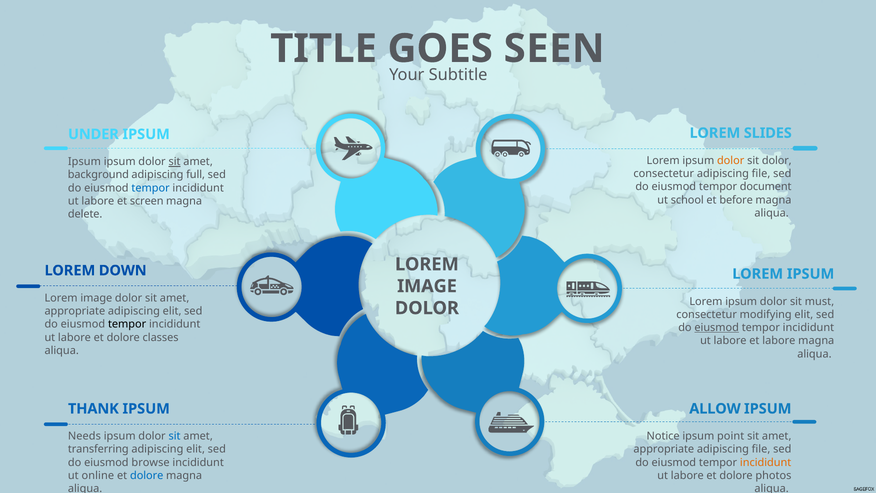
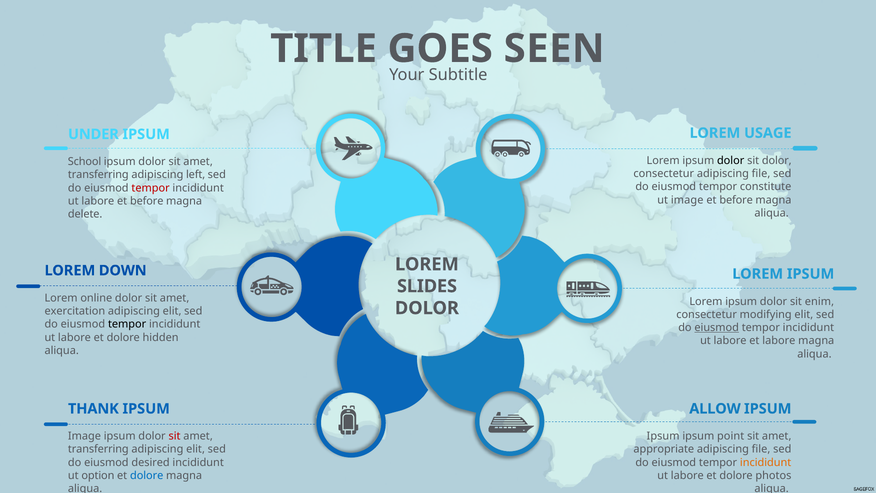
SLIDES: SLIDES -> USAGE (768, 133)
dolor colour: orange -> black (731, 160)
Ipsum: Ipsum -> School (85, 162)
sit underline: present -> none (175, 162)
background: background -> transferring (98, 175)
full: full -> left (196, 175)
document: document -> constitute (766, 187)
tempor colour: blue -> red (151, 188)
ut school: school -> image (687, 200)
labore et screen: screen -> before (147, 201)
IMAGE: IMAGE -> SLIDES (427, 286)
image: image -> online (96, 298)
must: must -> enim (819, 301)
appropriate: appropriate -> exercitation (75, 311)
classes: classes -> hidden (161, 337)
Needs: Needs -> Image (84, 436)
sit colour: blue -> red (175, 436)
Notice: Notice -> Ipsum (663, 436)
browse: browse -> desired (151, 462)
online: online -> option (98, 475)
